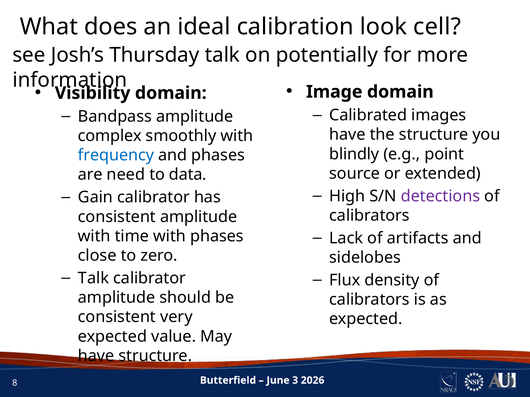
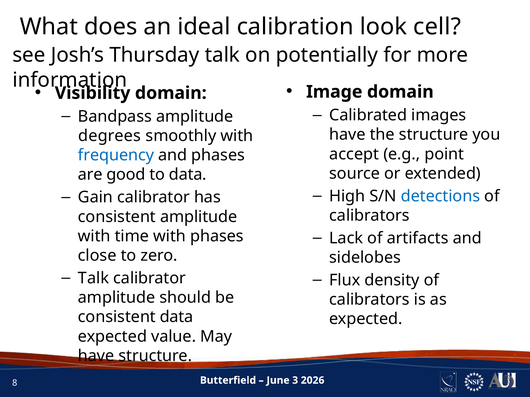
complex: complex -> degrees (110, 136)
blindly: blindly -> accept (354, 154)
need: need -> good (126, 175)
detections colour: purple -> blue (440, 196)
consistent very: very -> data (176, 317)
